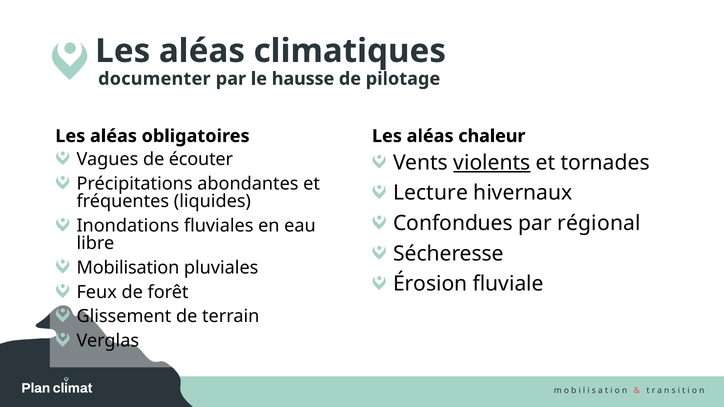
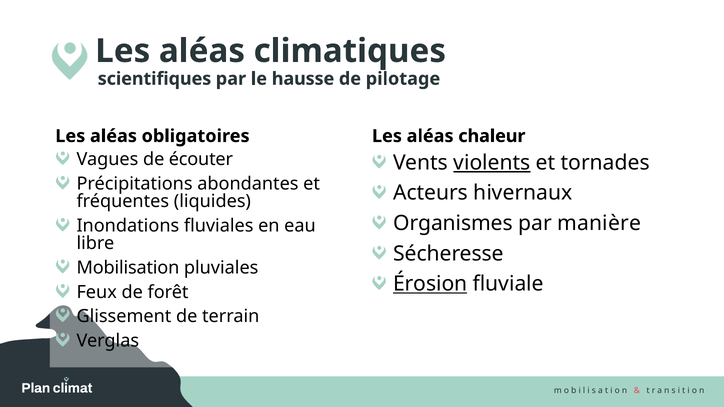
documenter: documenter -> scientifiques (154, 79)
Lecture: Lecture -> Acteurs (431, 193)
Confondues: Confondues -> Organismes (453, 223)
régional: régional -> manière (599, 223)
Érosion underline: none -> present (430, 284)
